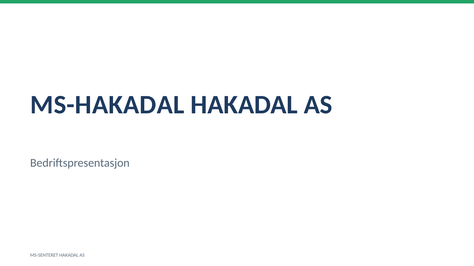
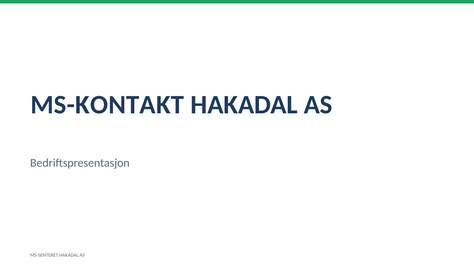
MS-HAKADAL: MS-HAKADAL -> MS-KONTAKT (107, 105)
